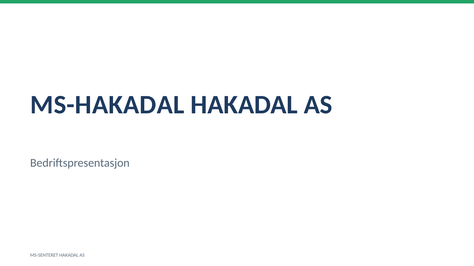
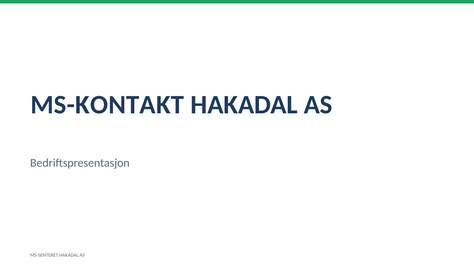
MS-HAKADAL: MS-HAKADAL -> MS-KONTAKT (107, 105)
